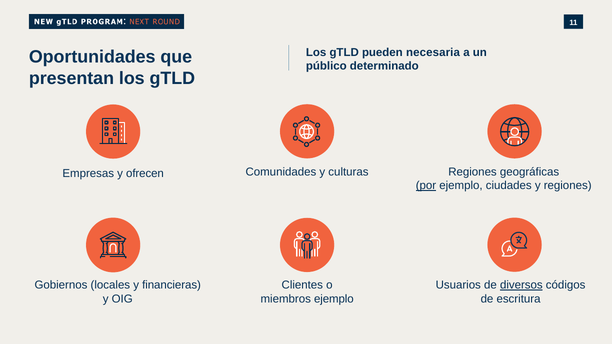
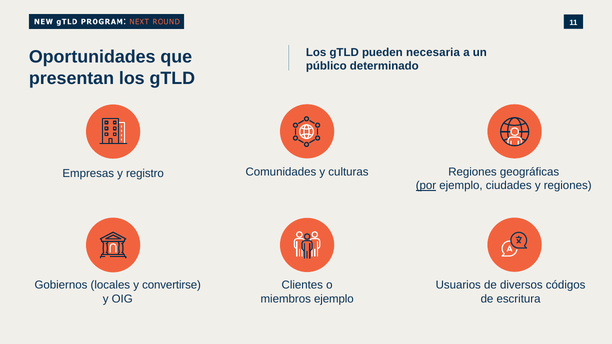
ofrecen: ofrecen -> registro (145, 174)
diversos underline: present -> none (521, 285)
financieras: financieras -> convertirse (172, 285)
